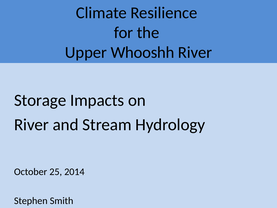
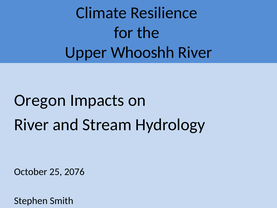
Storage: Storage -> Oregon (40, 100)
2014: 2014 -> 2076 (74, 172)
